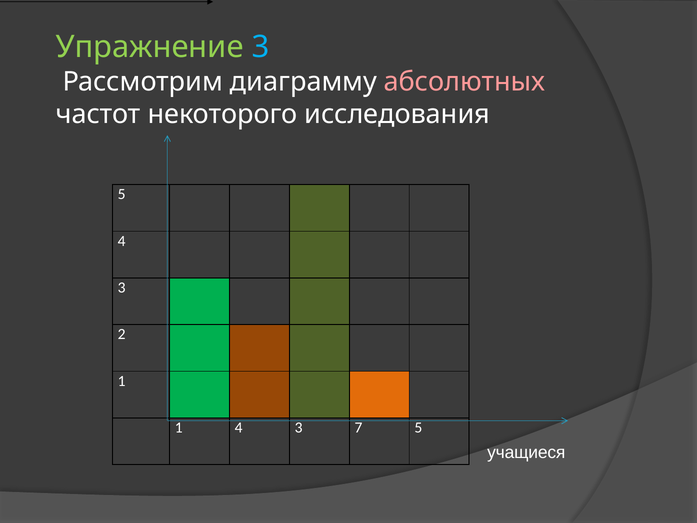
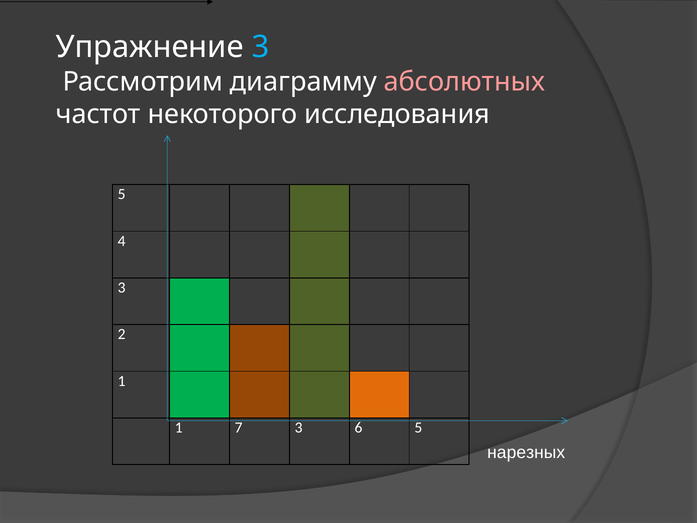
Упражнение colour: light green -> white (150, 47)
1 4: 4 -> 7 (239, 427)
7: 7 -> 6 (358, 427)
учащиеся: учащиеся -> нарезных (526, 452)
